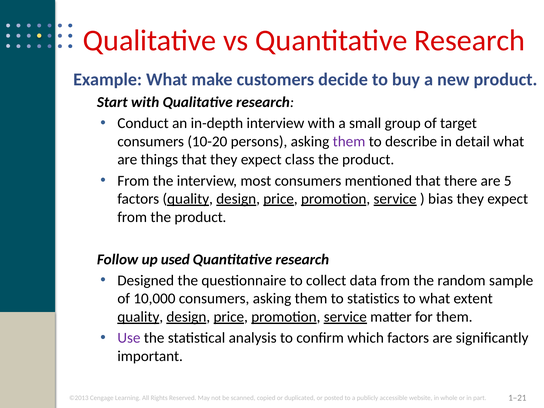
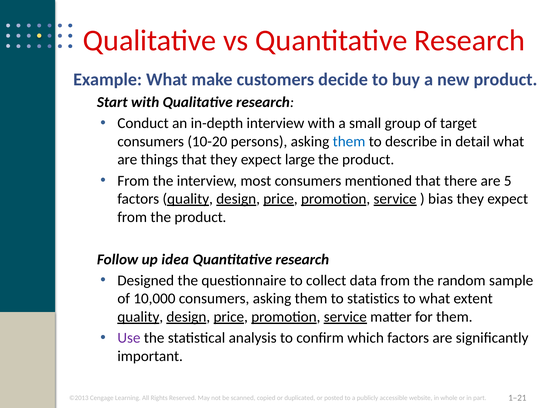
them colour: purple -> blue (349, 141)
class: class -> large (300, 160)
used: used -> idea (175, 259)
